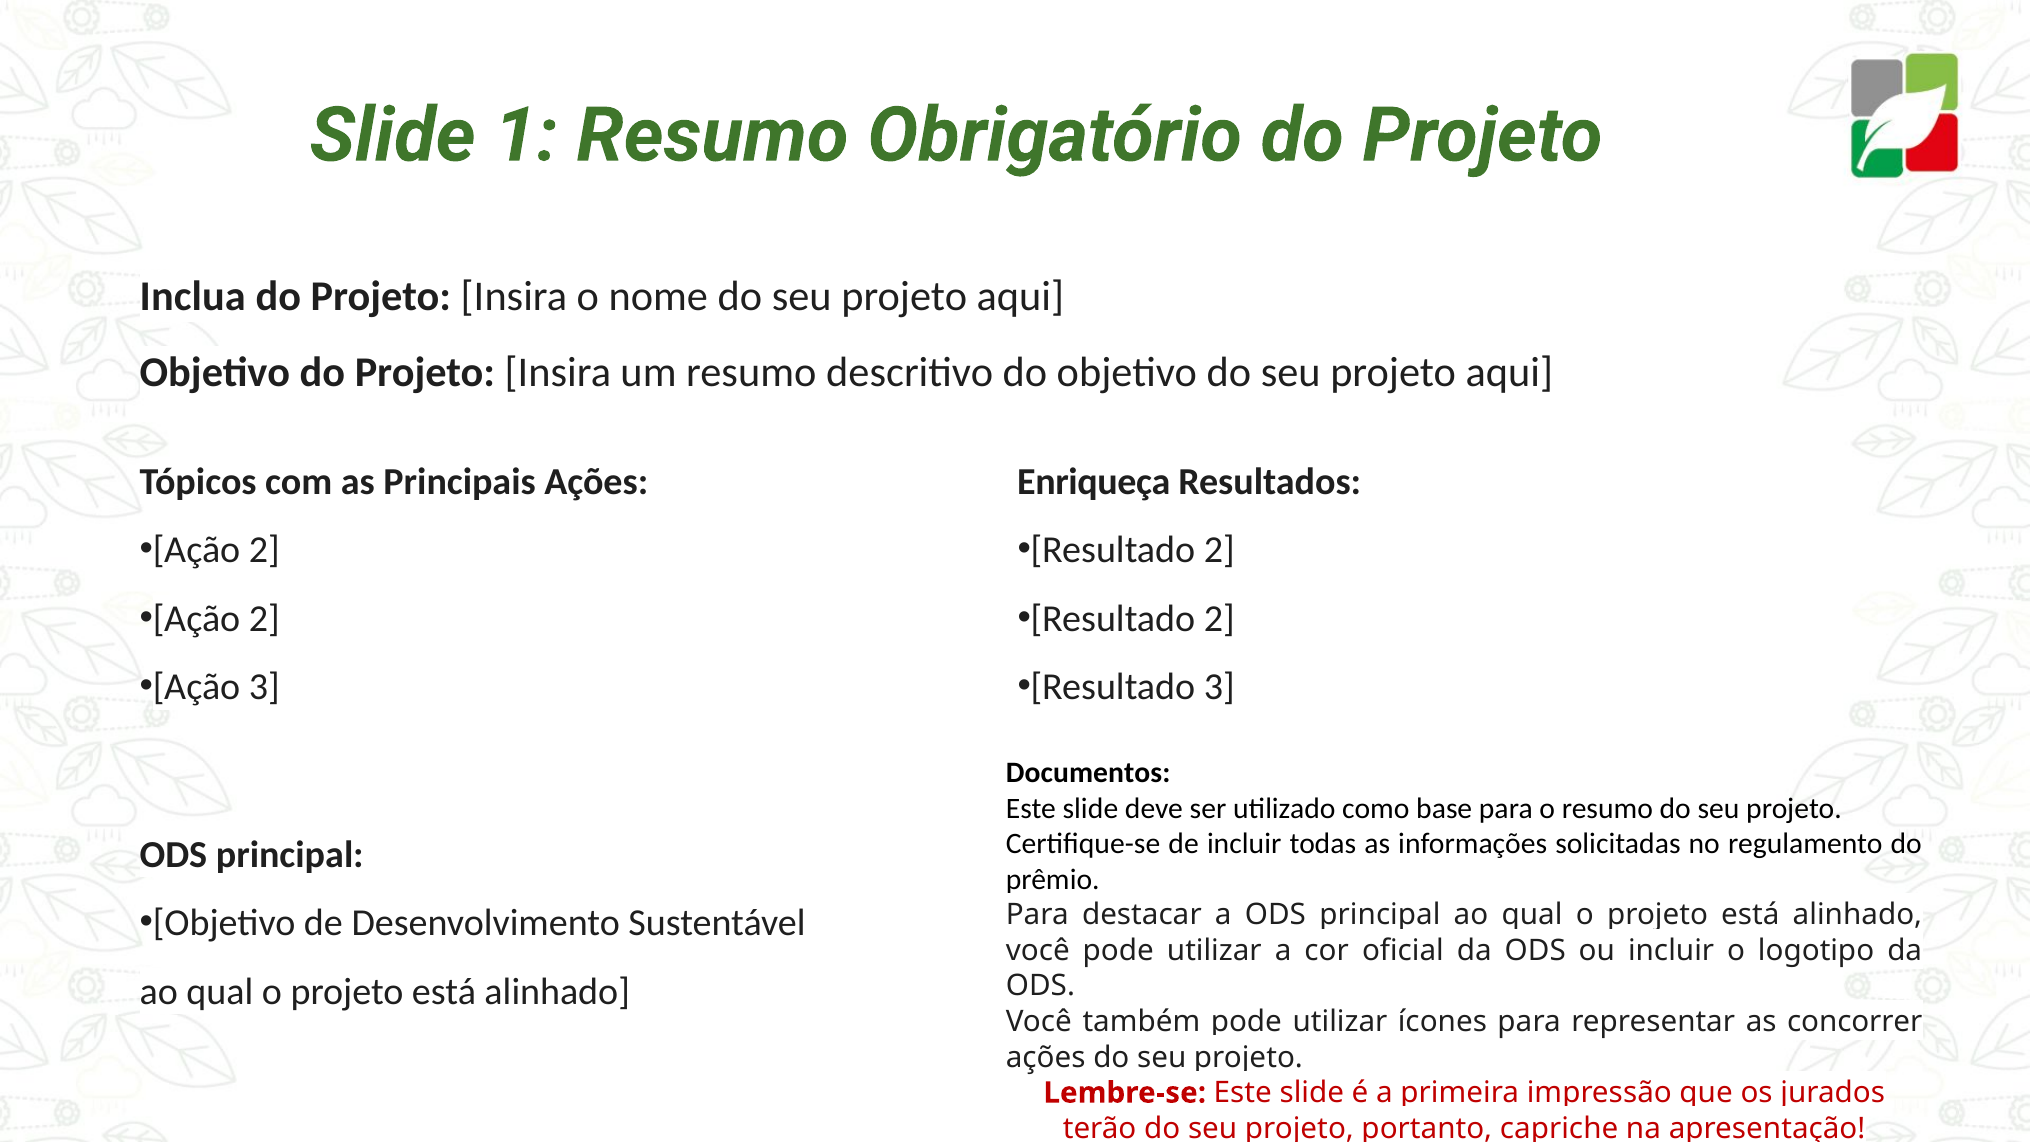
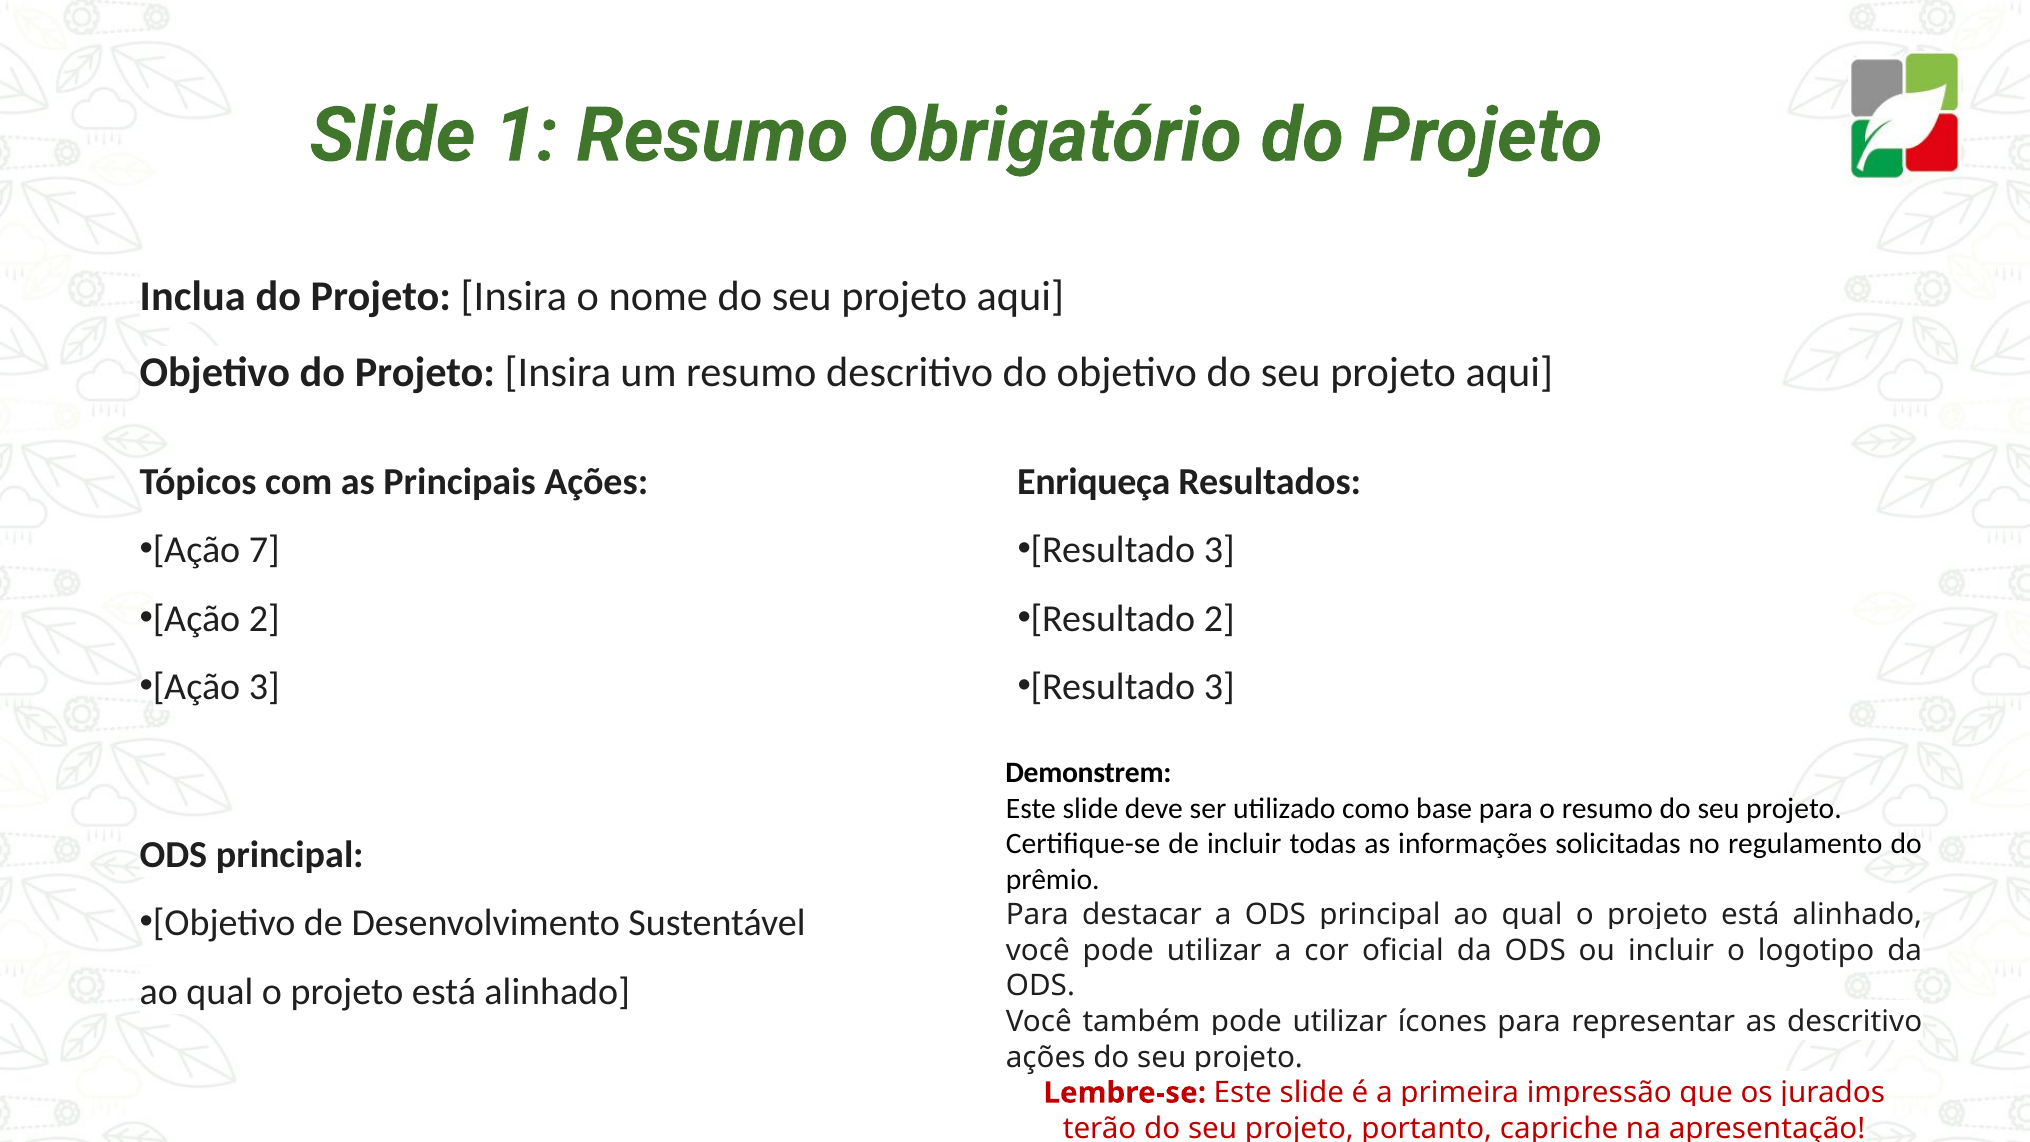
2: 2 -> 7 (264, 550)
2: 2 -> 3 (1219, 550)
Documentos: Documentos -> Demonstrem (1088, 773)
as concorrer: concorrer -> descritivo (1855, 1022)
